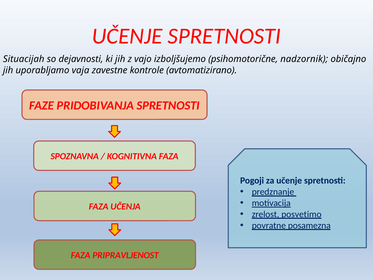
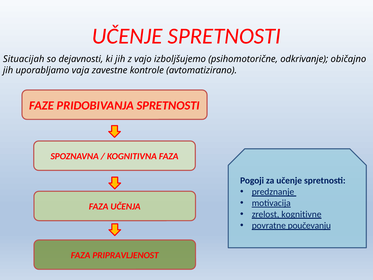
nadzornik: nadzornik -> odkrivanje (304, 59)
posvetimo: posvetimo -> kognitivne (301, 214)
posamezna: posamezna -> poučevanju (309, 225)
